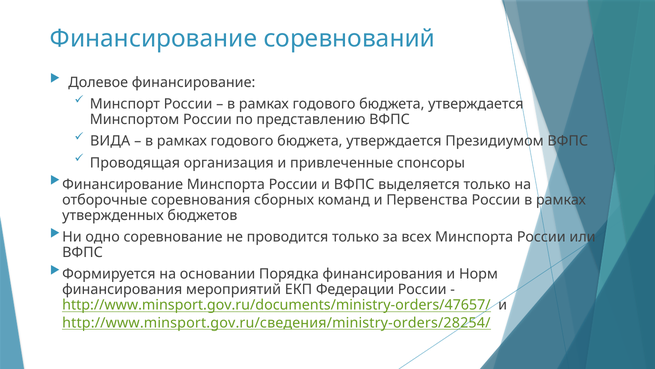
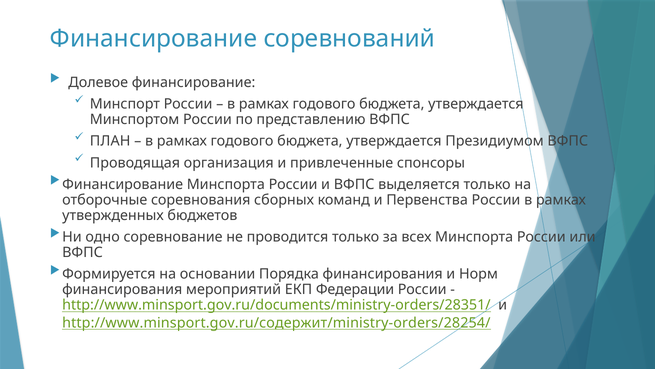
ВИДА: ВИДА -> ПЛАН (110, 141)
http://www.minsport.gov.ru/documents/ministry-orders/47657/: http://www.minsport.gov.ru/documents/ministry-orders/47657/ -> http://www.minsport.gov.ru/documents/ministry-orders/28351/ (276, 305)
http://www.minsport.gov.ru/сведения/ministry-orders/28254/: http://www.minsport.gov.ru/сведения/ministry-orders/28254/ -> http://www.minsport.gov.ru/содержит/ministry-orders/28254/ (276, 322)
